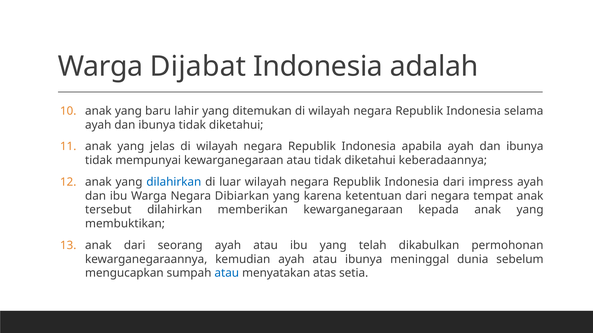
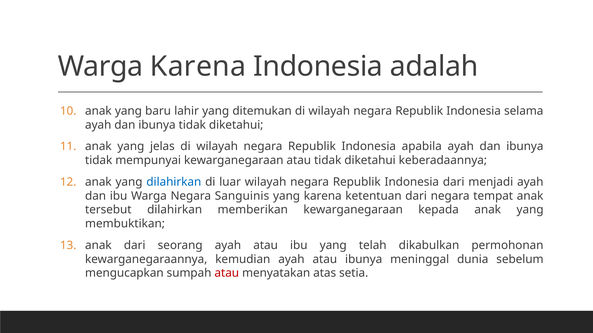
Warga Dijabat: Dijabat -> Karena (198, 67)
impress: impress -> menjadi (491, 182)
Dibiarkan: Dibiarkan -> Sanguinis (242, 196)
atau colour: blue -> red (227, 274)
